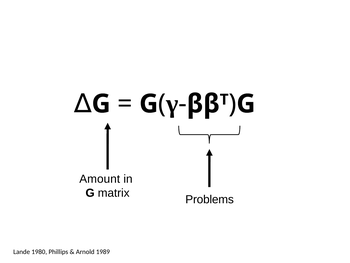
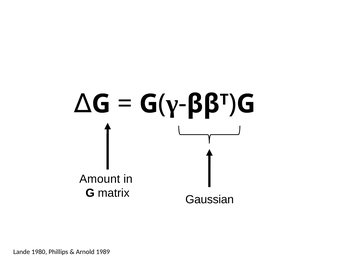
Problems: Problems -> Gaussian (210, 199)
